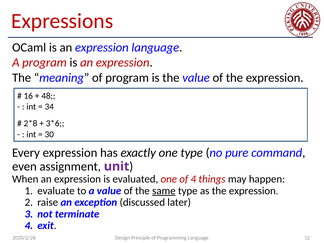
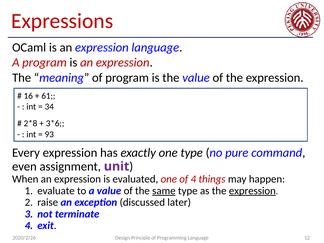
48: 48 -> 61 (48, 96)
30: 30 -> 93 (49, 134)
expression underline: none -> present (252, 191)
